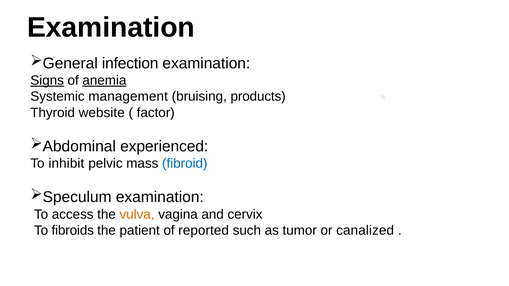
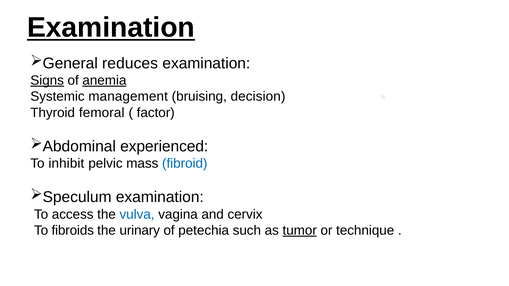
Examination underline: none -> present (111, 28)
infection: infection -> reduces (130, 63)
products: products -> decision (258, 97)
website: website -> femoral (102, 113)
vulva colour: orange -> blue (137, 215)
patient: patient -> urinary (140, 231)
reported: reported -> petechia (204, 231)
tumor underline: none -> present (300, 231)
canalized: canalized -> technique (365, 231)
